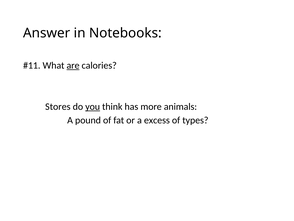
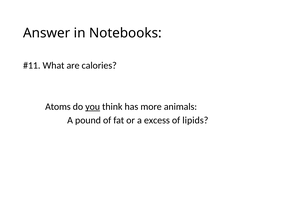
are underline: present -> none (73, 65)
Stores: Stores -> Atoms (58, 106)
types: types -> lipids (195, 120)
